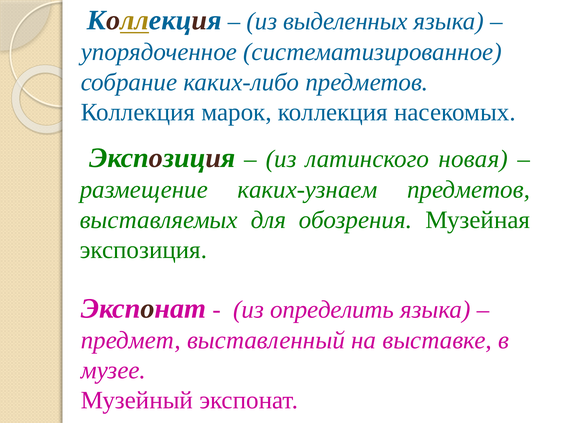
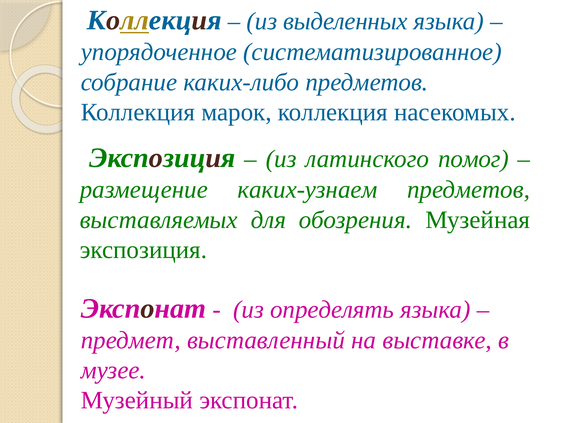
новая: новая -> помог (473, 159)
определить: определить -> определять (332, 309)
